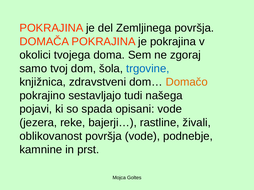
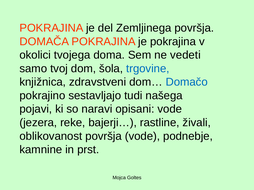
zgoraj: zgoraj -> vedeti (185, 55)
Domačo colour: orange -> blue (187, 82)
spada: spada -> naravi (97, 109)
